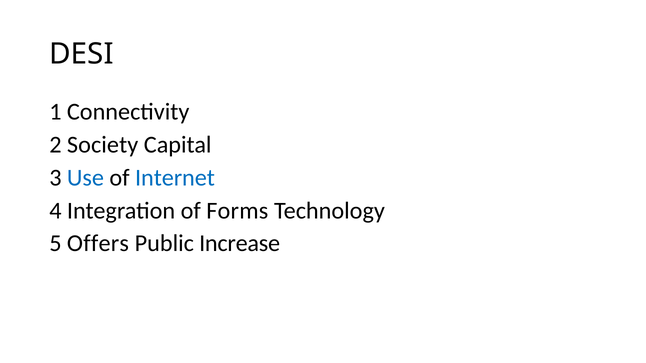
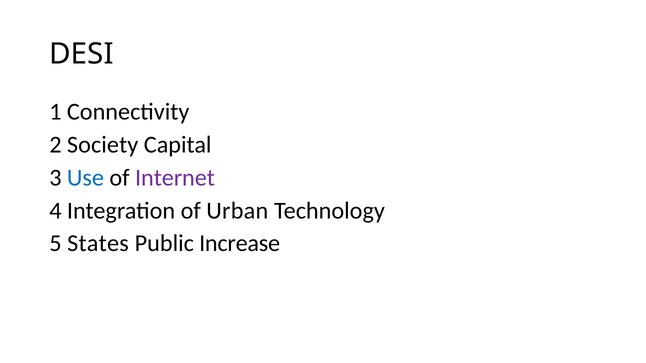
Internet colour: blue -> purple (175, 178)
Forms: Forms -> Urban (237, 211)
Offers: Offers -> States (98, 244)
